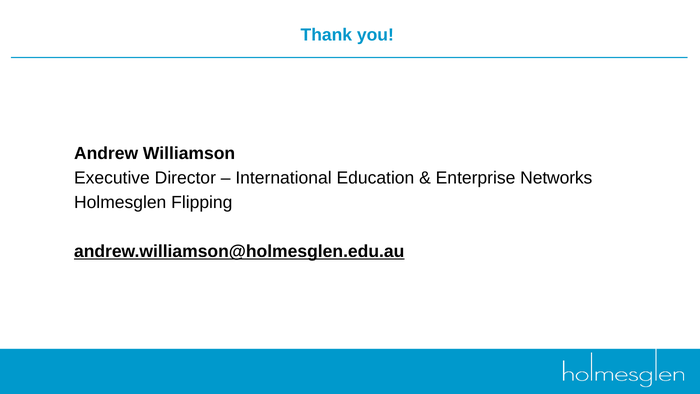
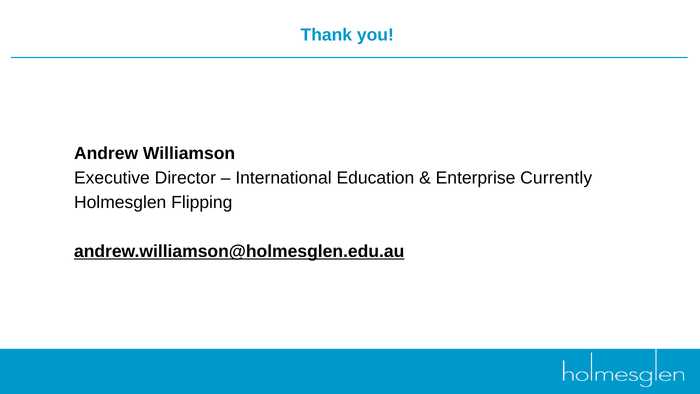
Networks: Networks -> Currently (556, 178)
